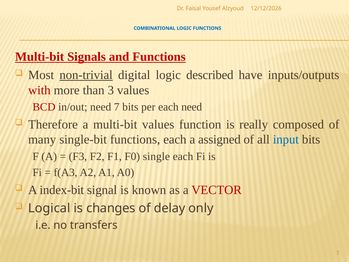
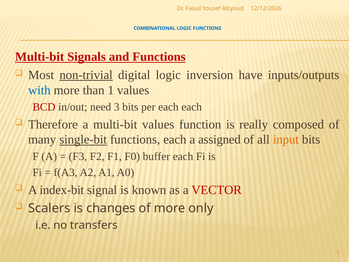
described: described -> inversion (210, 75)
with colour: red -> blue (39, 90)
than 3: 3 -> 1 (111, 90)
7: 7 -> 3 (117, 107)
each need: need -> each (192, 107)
single-bit underline: none -> present (83, 139)
input colour: blue -> orange (286, 139)
single: single -> buffer (156, 156)
Logical: Logical -> Scalers (49, 208)
of delay: delay -> more (170, 208)
